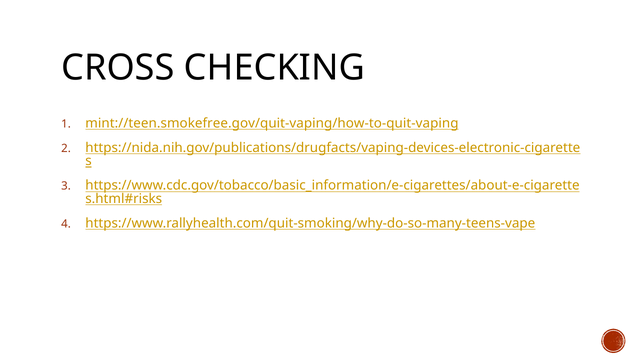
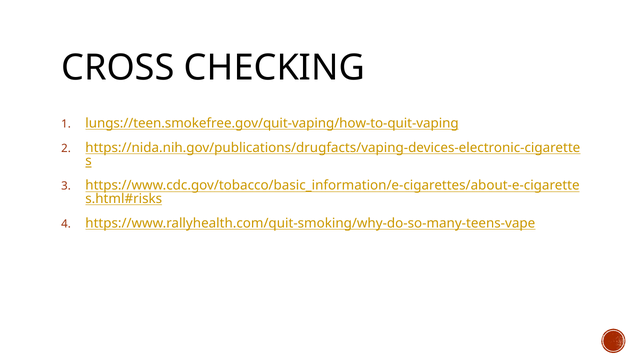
mint://teen.smokefree.gov/quit-vaping/how-to-quit-vaping: mint://teen.smokefree.gov/quit-vaping/how-to-quit-vaping -> lungs://teen.smokefree.gov/quit-vaping/how-to-quit-vaping (272, 123)
